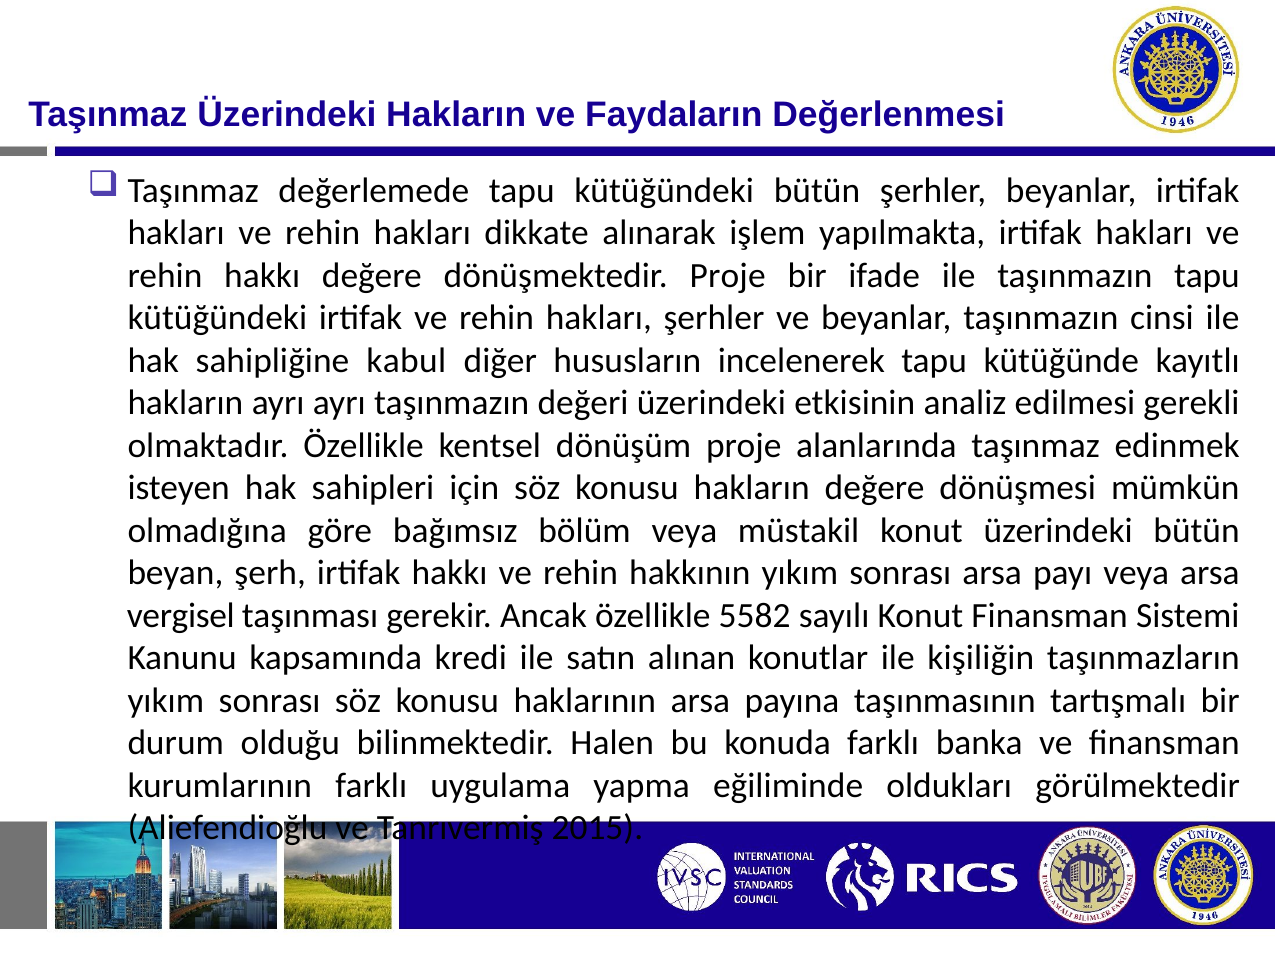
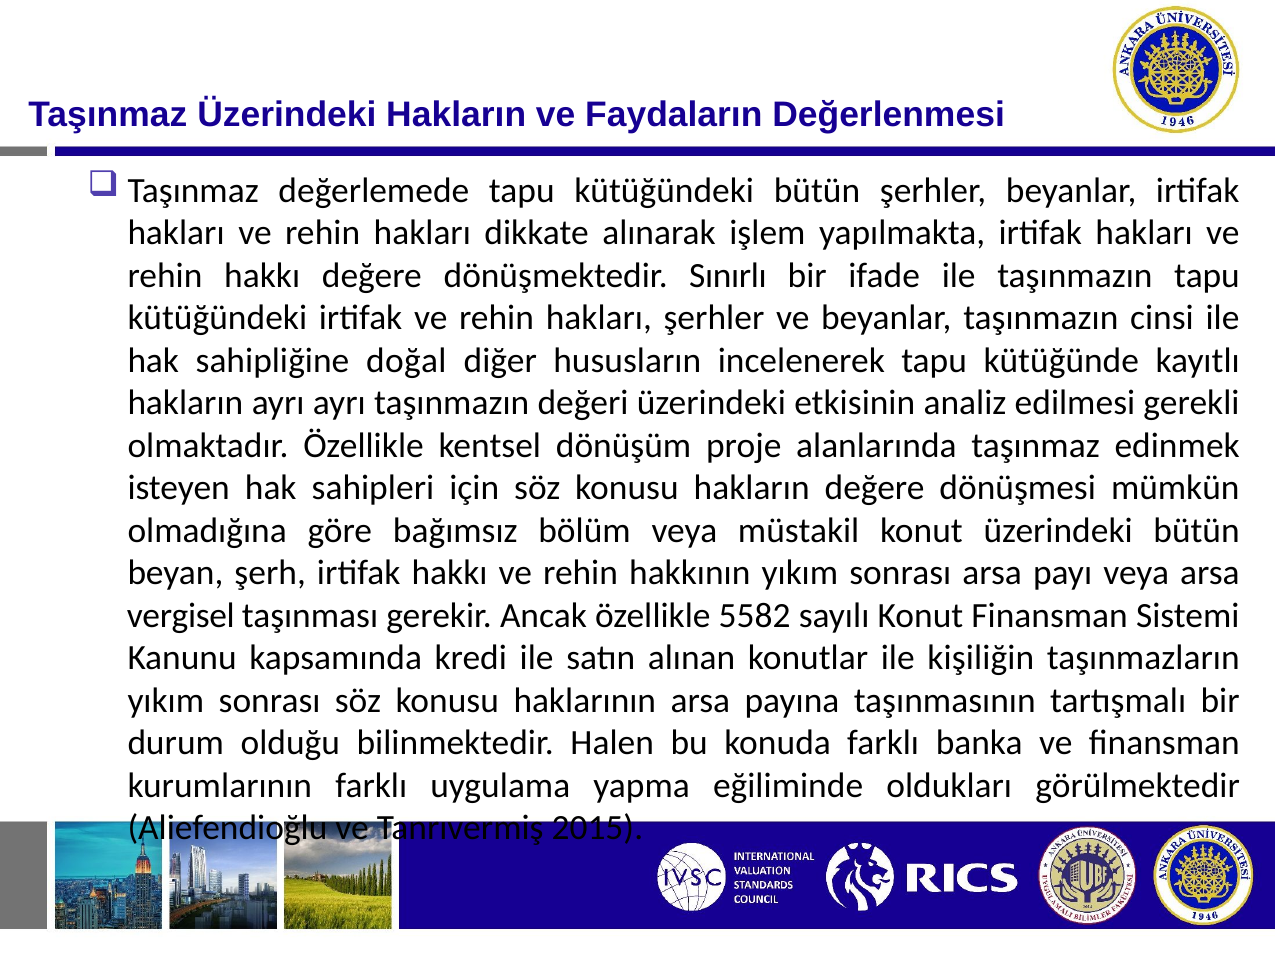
dönüşmektedir Proje: Proje -> Sınırlı (728, 276)
kabul: kabul -> doğal (406, 361)
